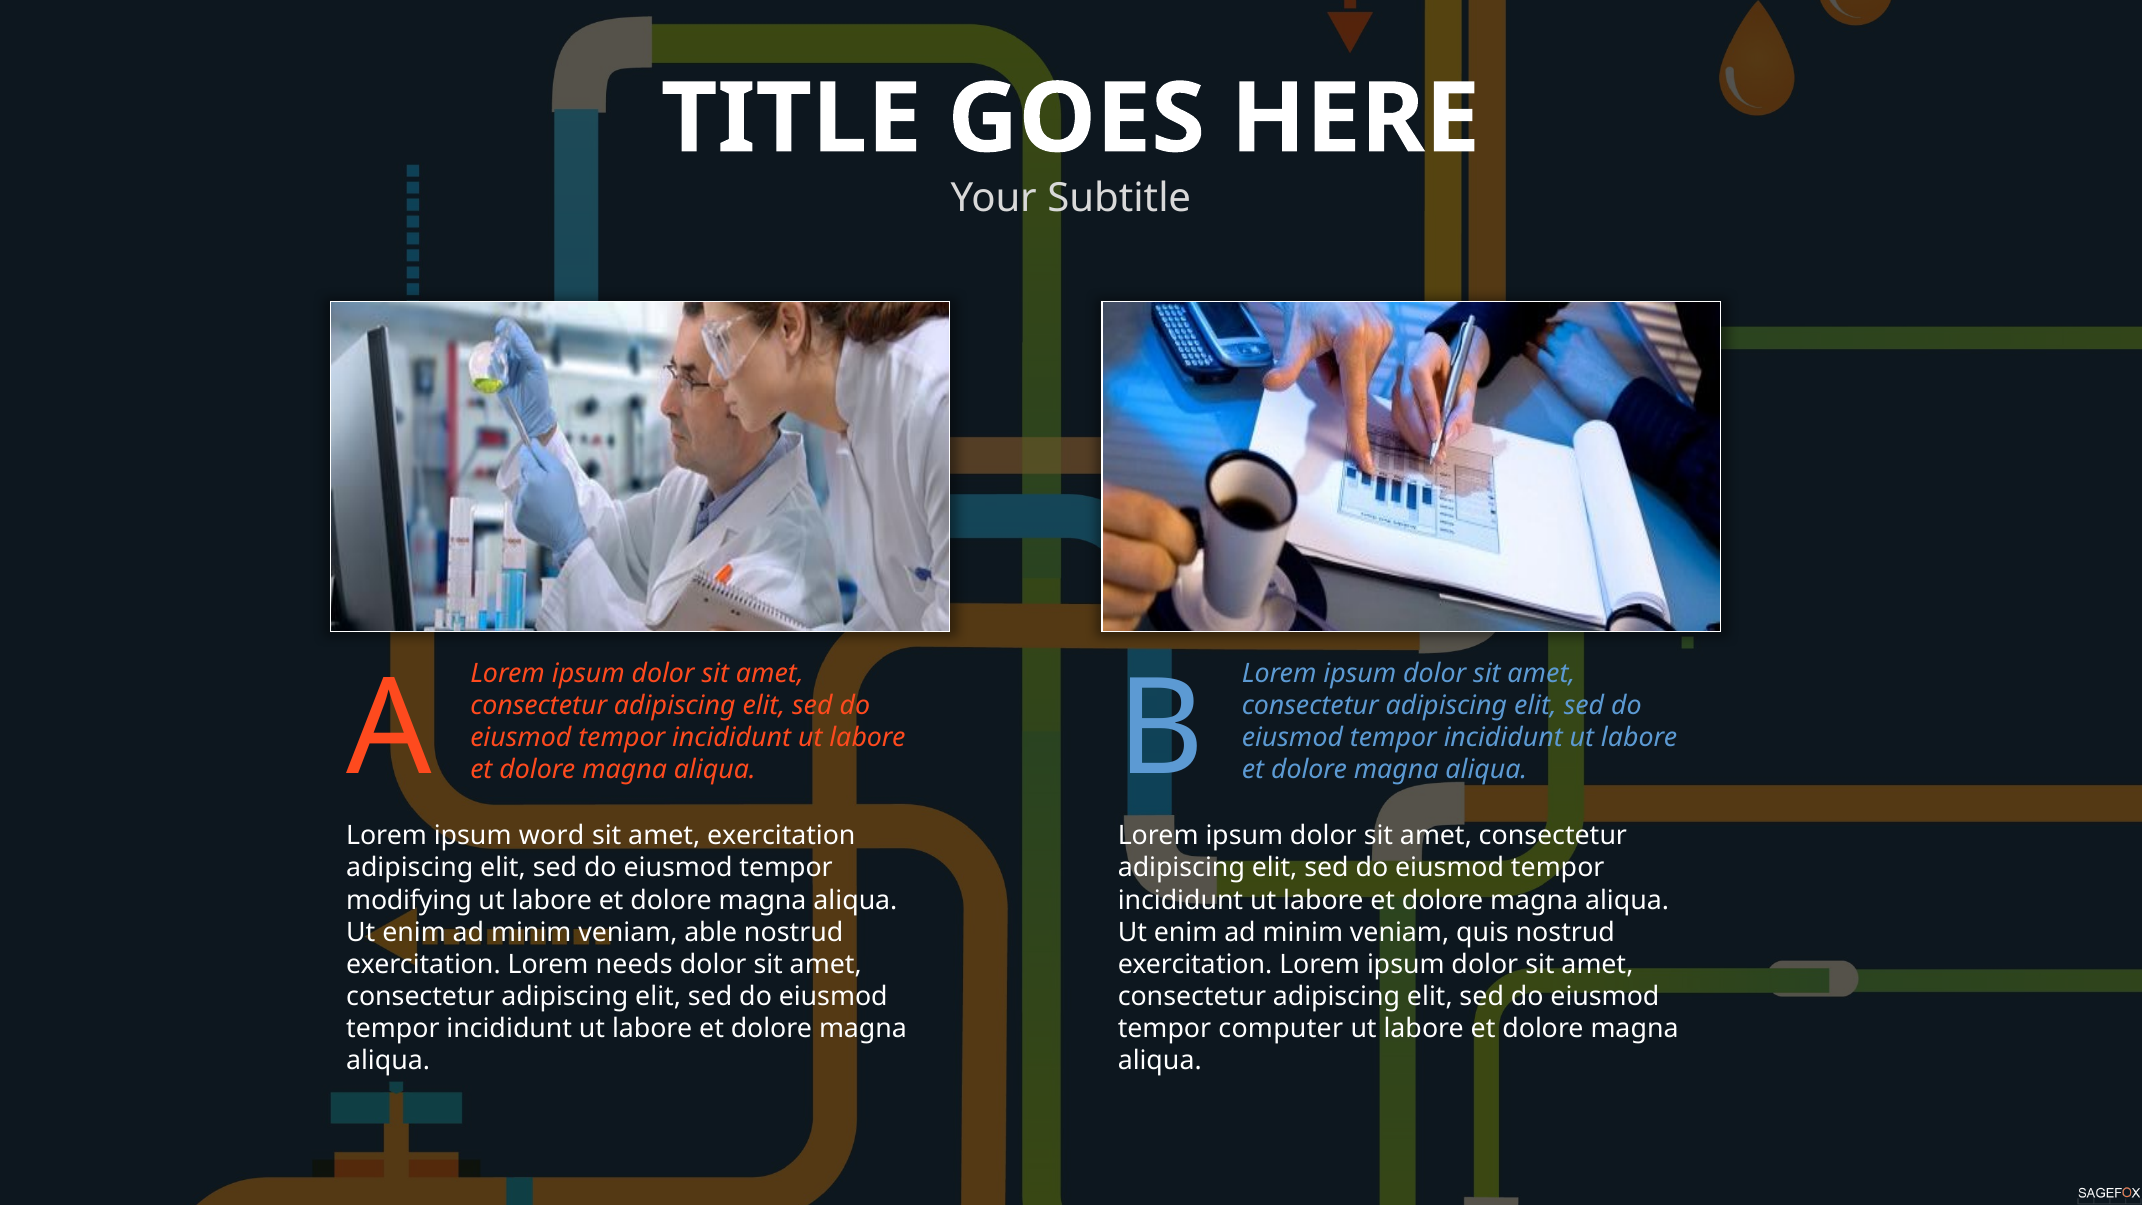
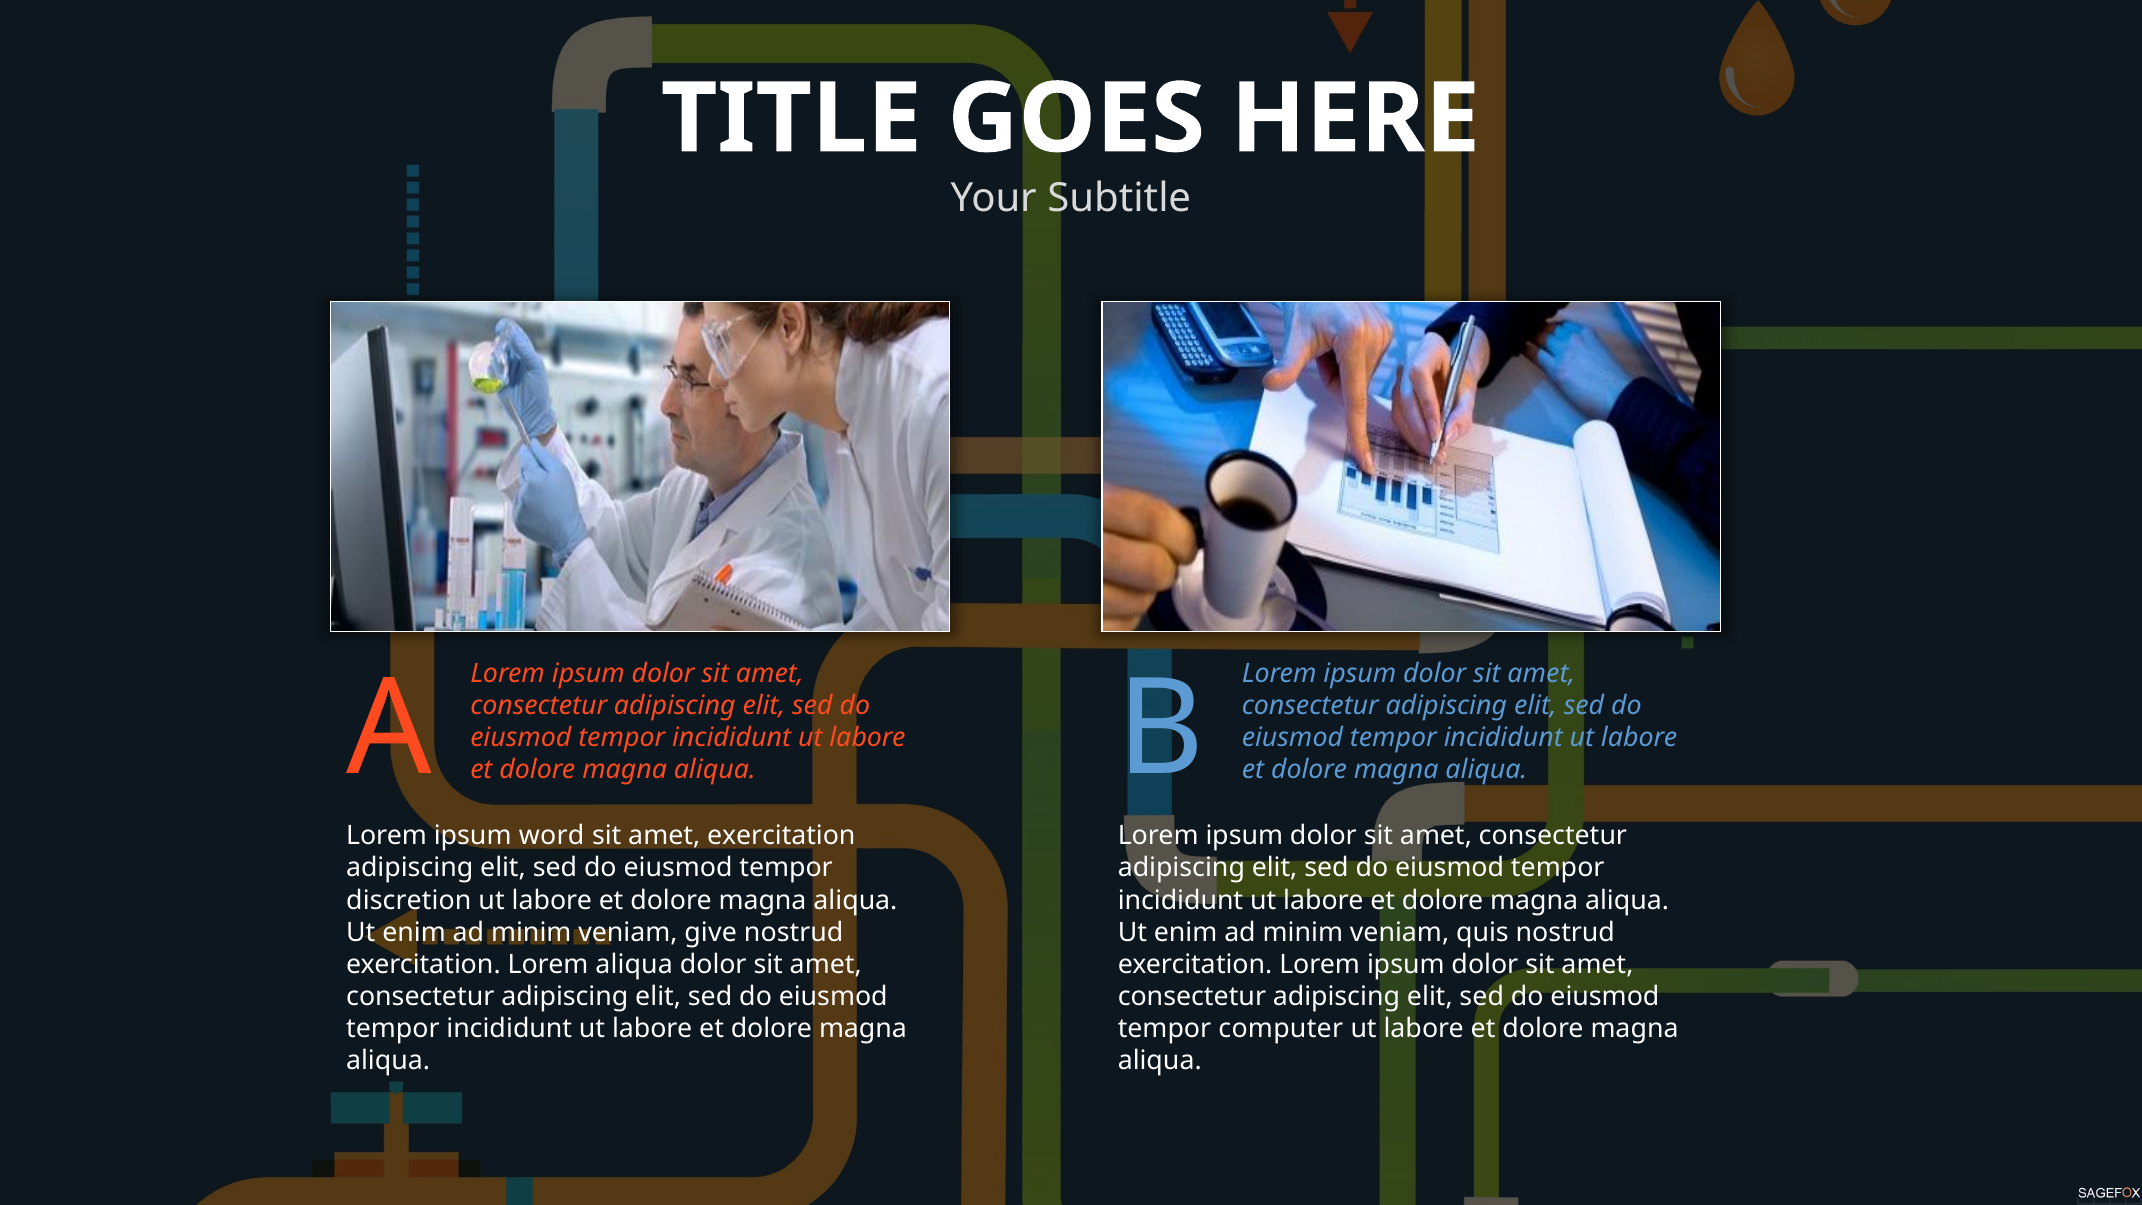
modifying: modifying -> discretion (409, 900)
able: able -> give (711, 932)
Lorem needs: needs -> aliqua (634, 964)
